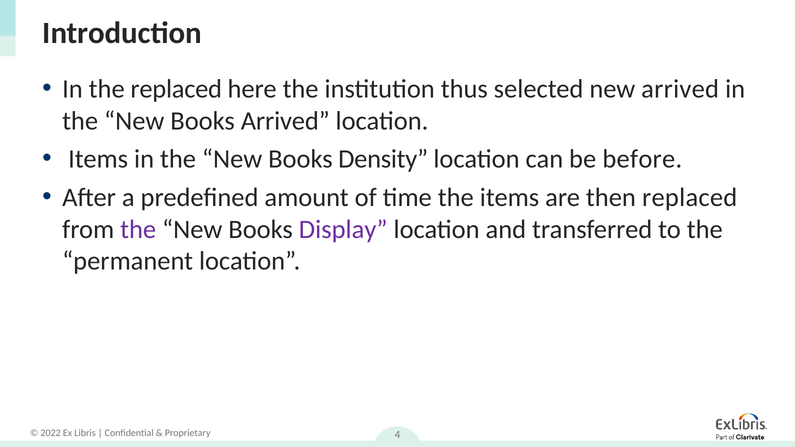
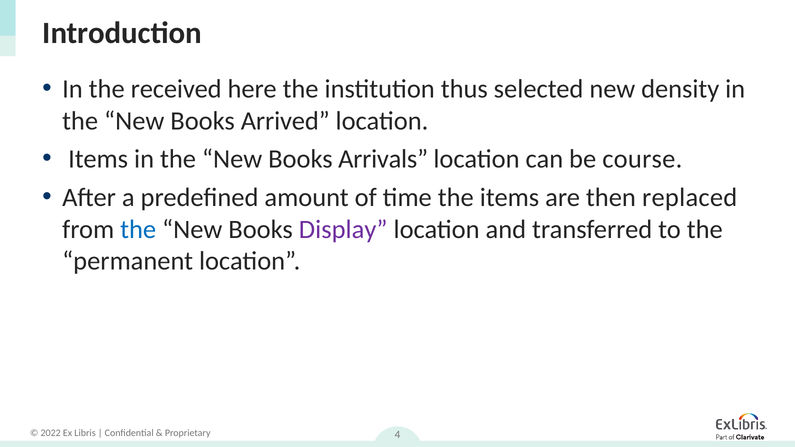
the replaced: replaced -> received (176, 89)
new arrived: arrived -> density (680, 89)
Density: Density -> Arrivals (383, 159)
before: before -> course (642, 159)
the colour: purple -> blue (138, 230)
